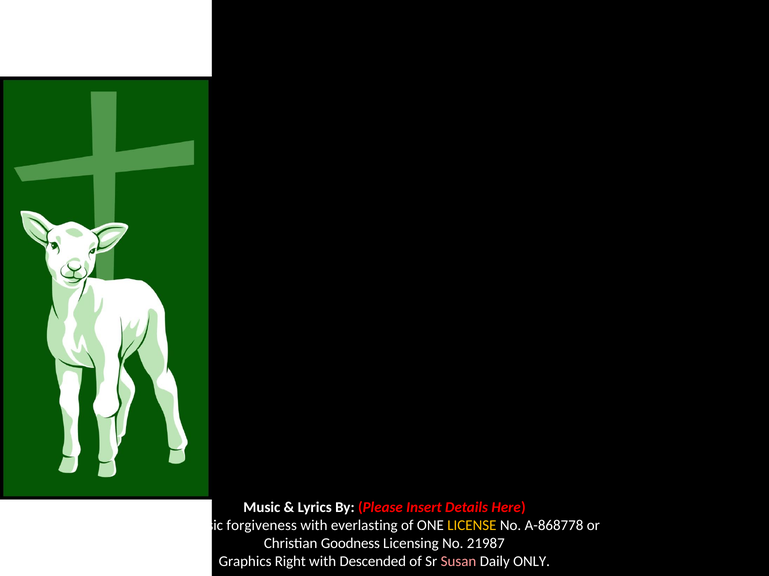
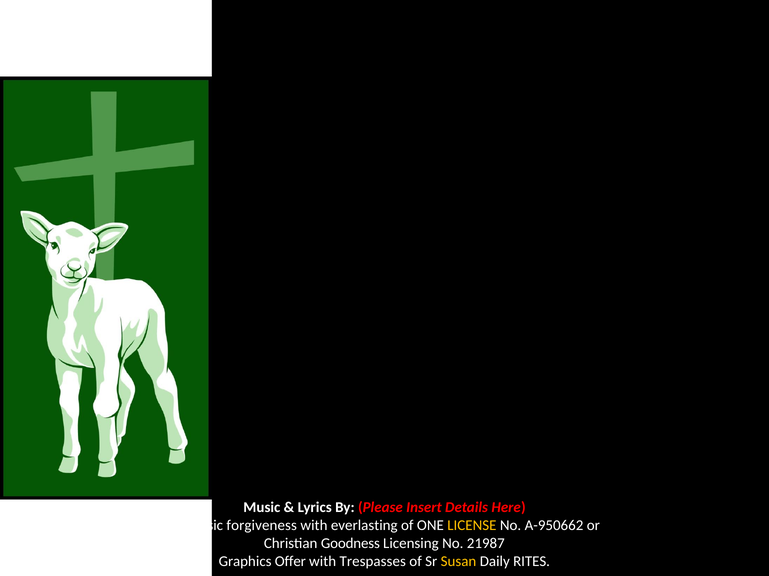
A-868778: A-868778 -> A-950662 (554, 526)
Right: Right -> Offer (290, 562)
Descended: Descended -> Trespasses (373, 562)
Susan colour: pink -> yellow (459, 562)
ONLY: ONLY -> RITES (532, 562)
